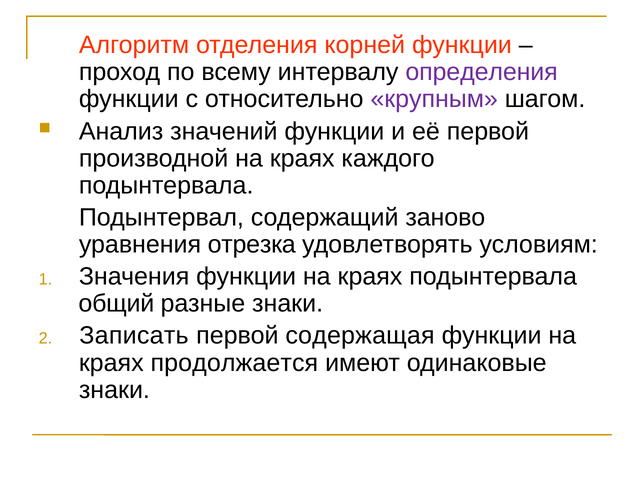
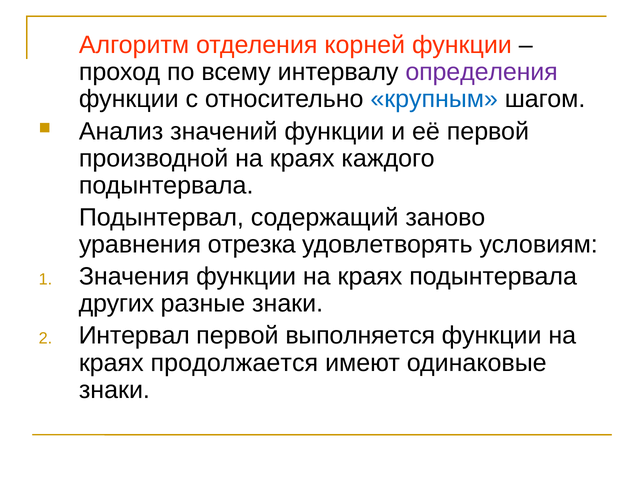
крупным colour: purple -> blue (434, 99)
общий: общий -> других (116, 304)
Записать: Записать -> Интервал (134, 336)
содержащая: содержащая -> выполняется (360, 336)
